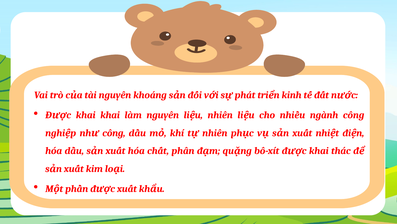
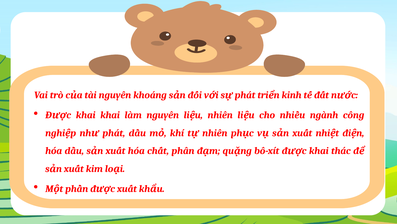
công: công -> phát (114, 133)
